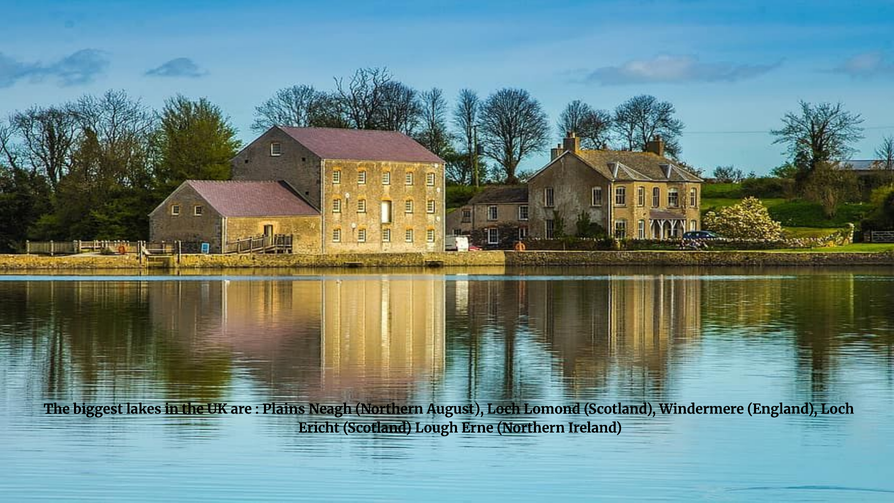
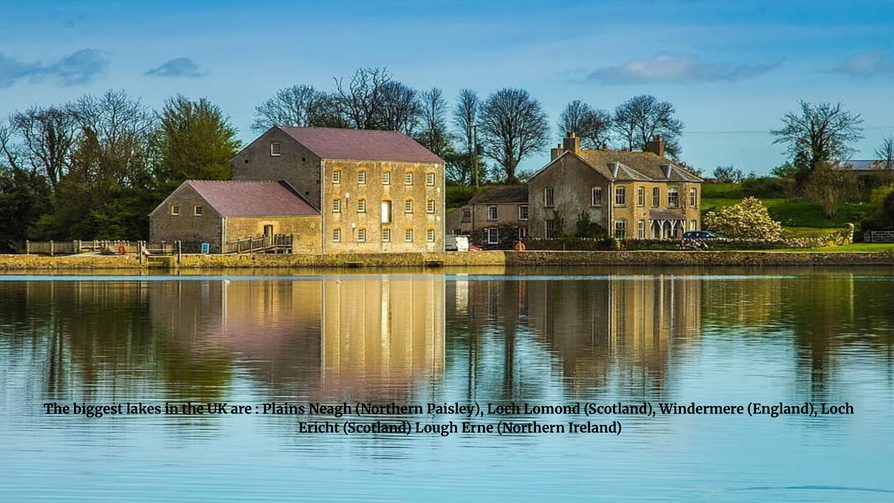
August: August -> Paisley (455, 409)
